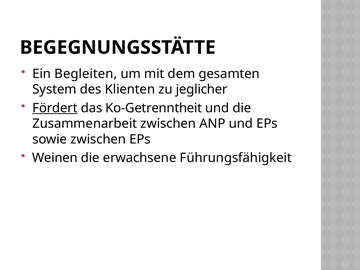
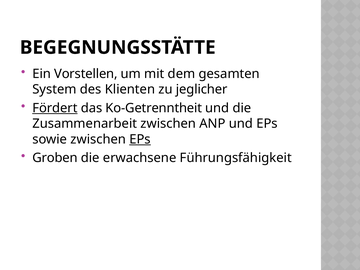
Begleiten: Begleiten -> Vorstellen (86, 74)
EPs underline: none -> present (140, 139)
Weinen: Weinen -> Groben (55, 158)
